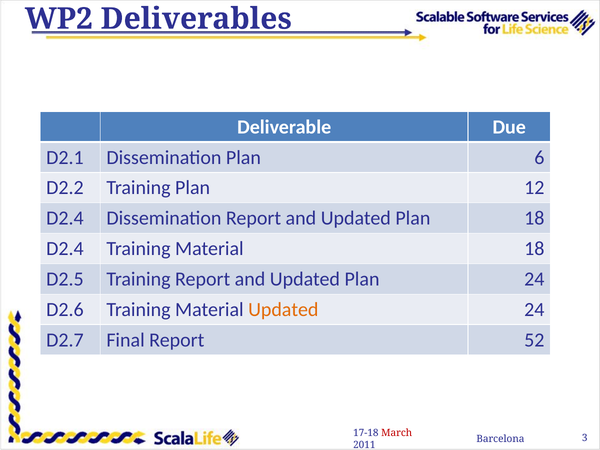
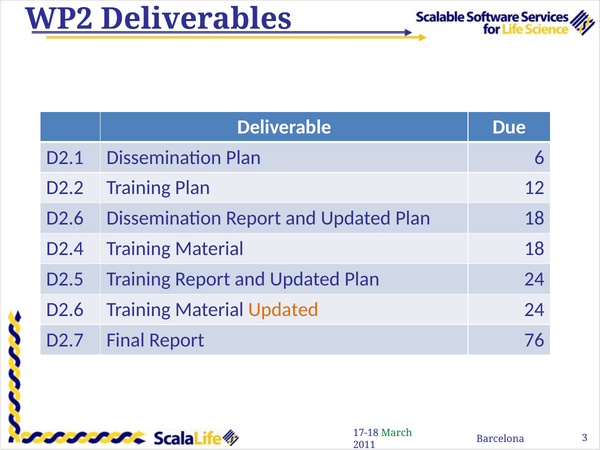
D2.4: D2.4 -> D2.6 (65, 218)
52: 52 -> 76 (534, 340)
March colour: red -> green (397, 433)
